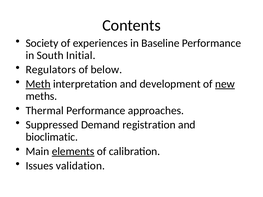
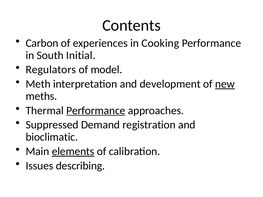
Society: Society -> Carbon (42, 43)
Baseline: Baseline -> Cooking (160, 43)
below: below -> model (106, 70)
Meth underline: present -> none (38, 84)
Performance underline: none -> present (96, 111)
validation: validation -> describing (80, 166)
